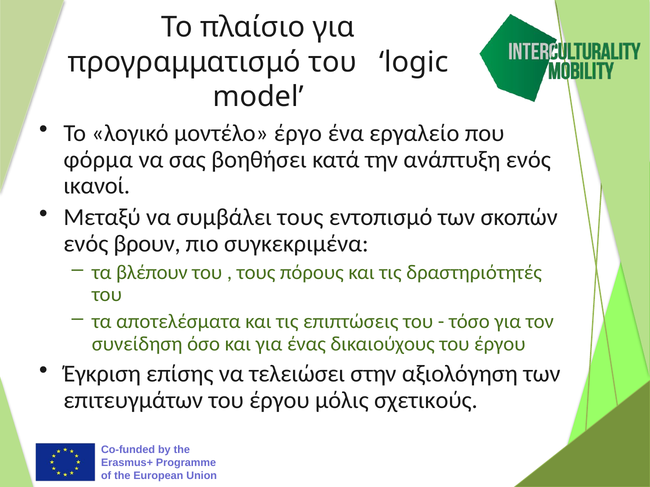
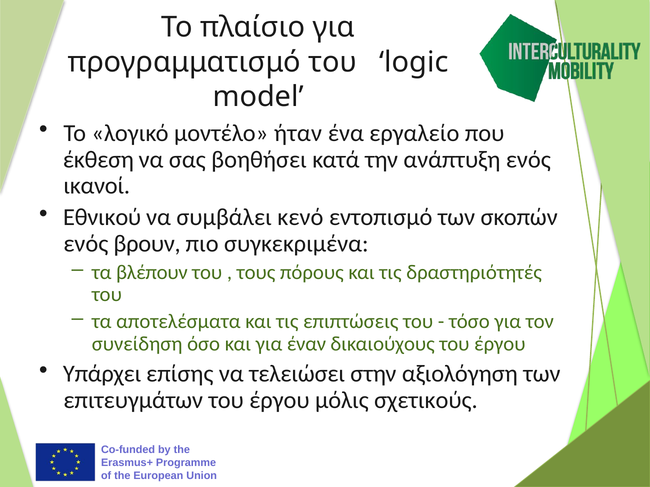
έργο: έργο -> ήταν (298, 133)
φόρμα: φόρμα -> έκθεση (98, 160)
Μεταξύ: Μεταξύ -> Εθνικού (102, 218)
συμβάλει τους: τους -> κενό (300, 218)
ένας: ένας -> έναν (307, 344)
Έγκριση: Έγκριση -> Υπάρχει (102, 374)
